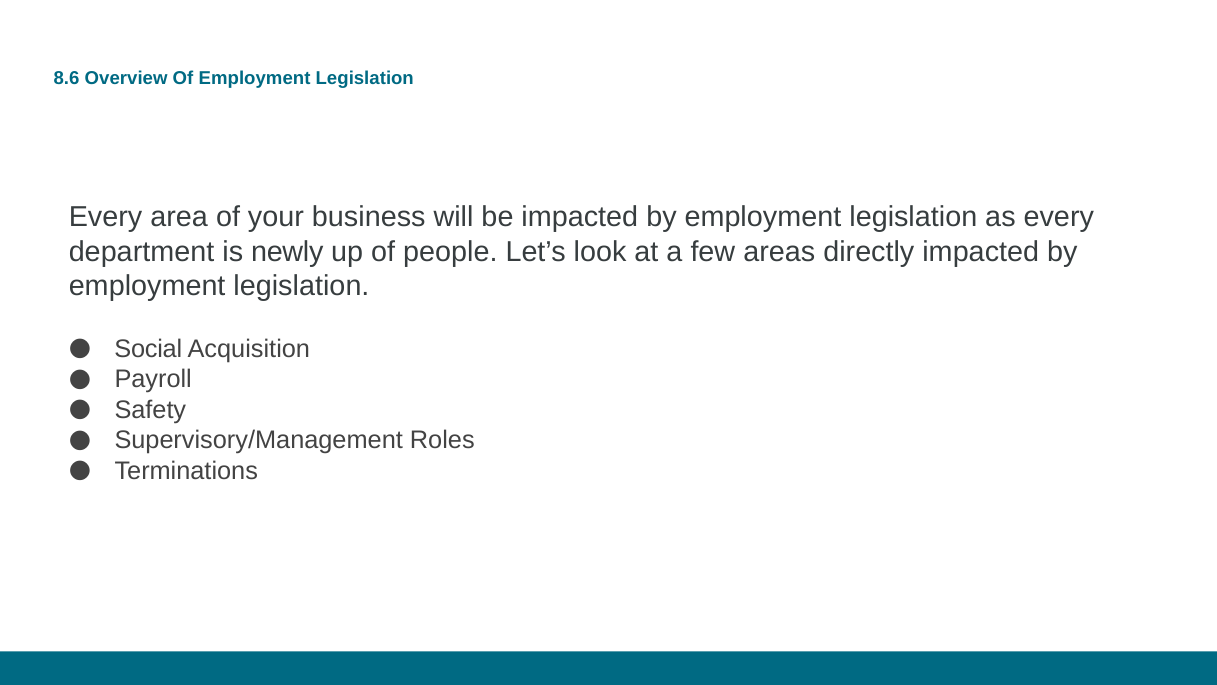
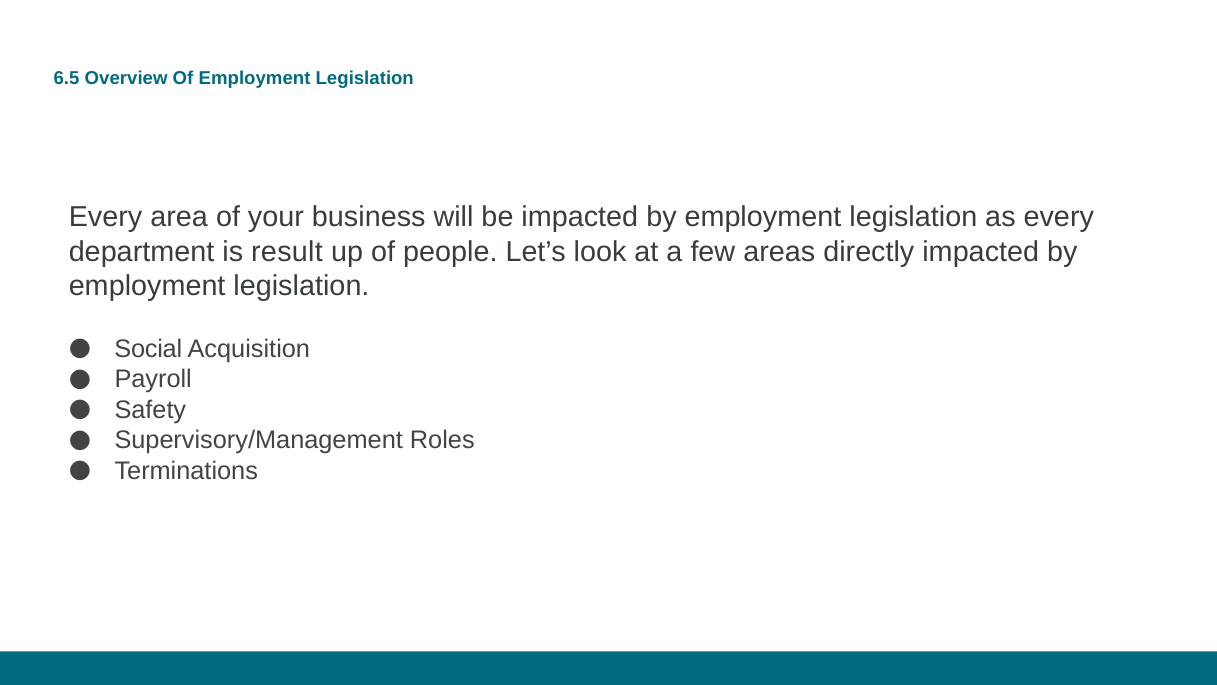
8.6: 8.6 -> 6.5 (67, 78)
newly: newly -> result (287, 252)
